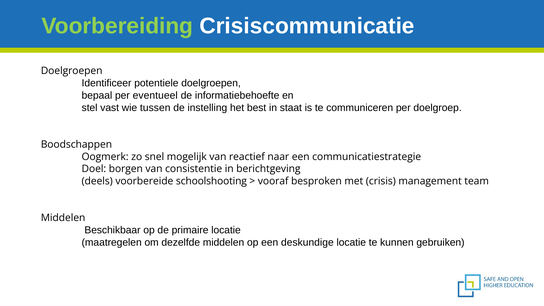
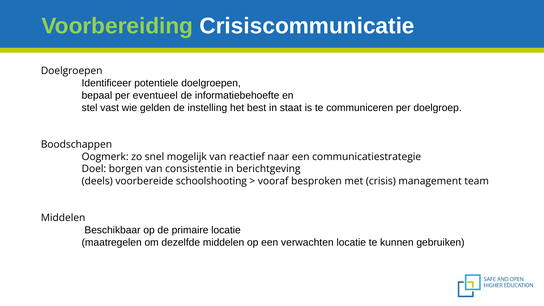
tussen: tussen -> gelden (155, 108)
deskundige: deskundige -> verwachten (307, 242)
